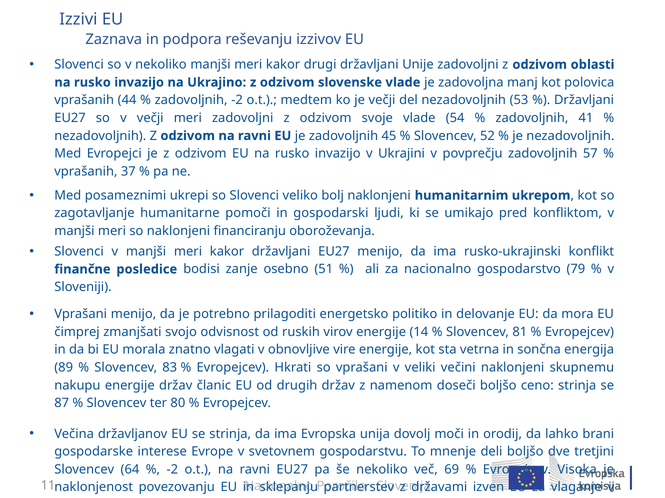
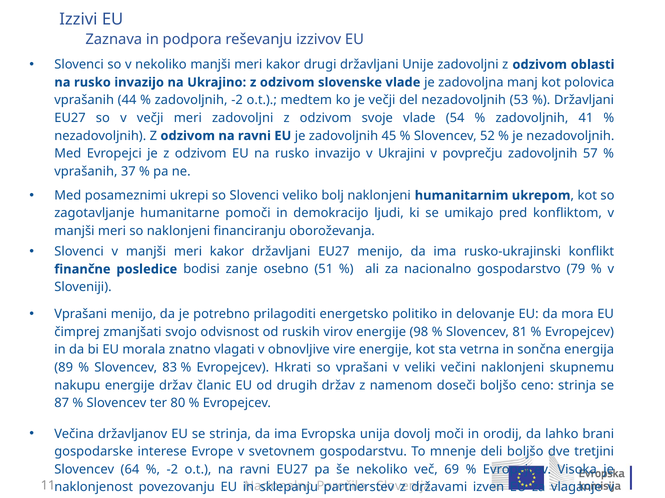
gospodarski: gospodarski -> demokracijo (331, 214)
14: 14 -> 98 (419, 332)
